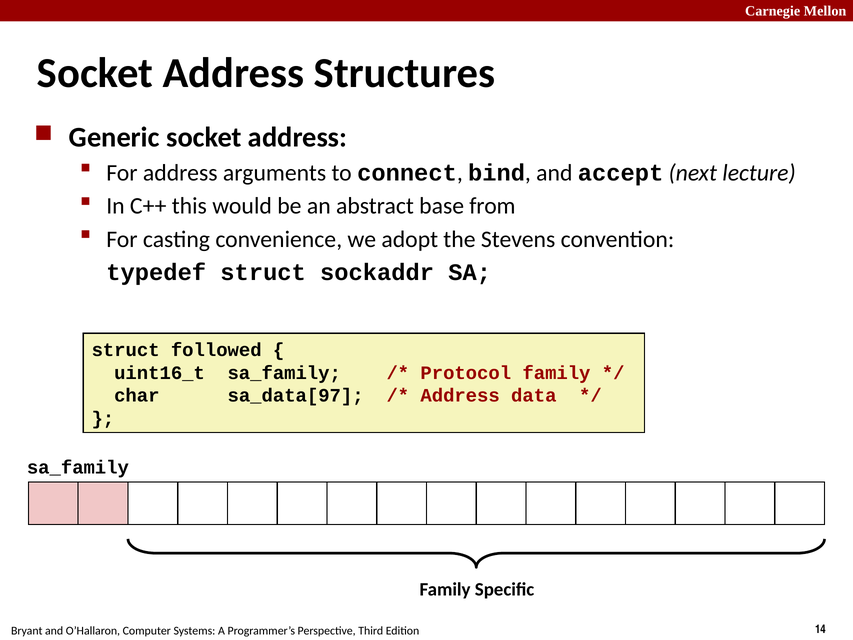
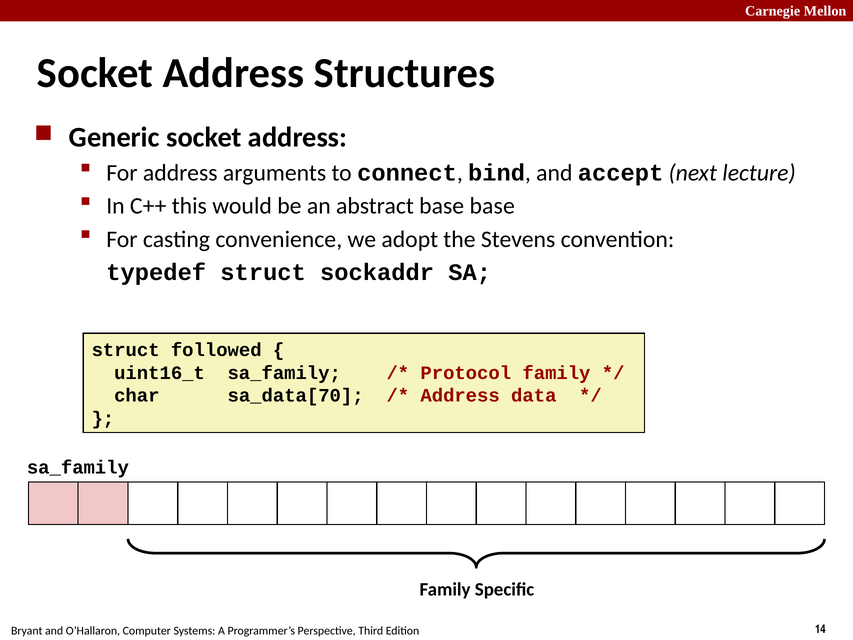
base from: from -> base (492, 206)
sa_data[97: sa_data[97 -> sa_data[70 (296, 395)
